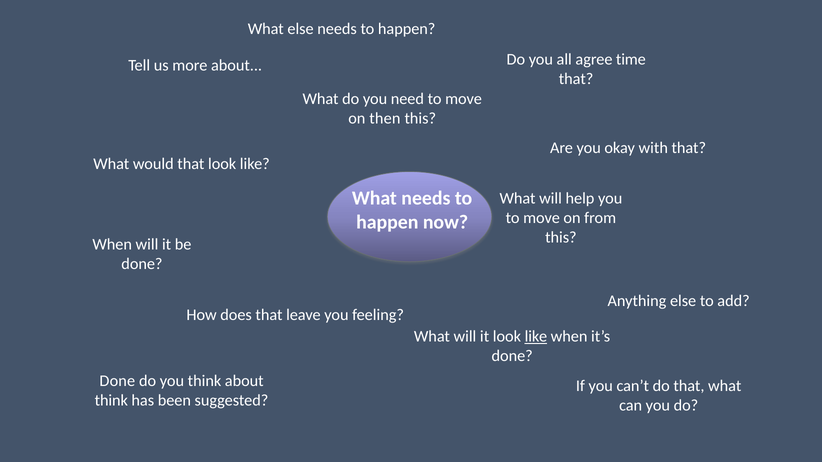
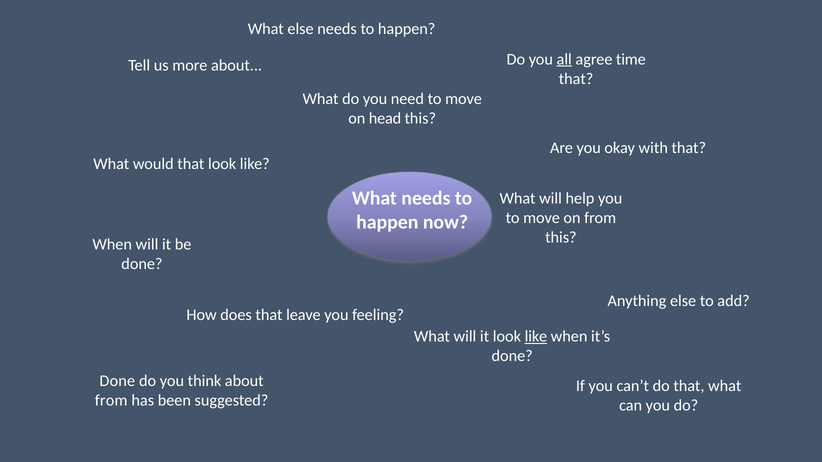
all underline: none -> present (564, 59)
then: then -> head (385, 118)
think: think -> from (111, 401)
